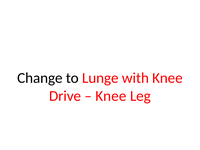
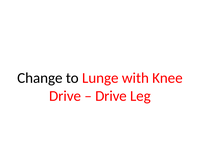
Knee: Knee -> Drive (111, 96)
